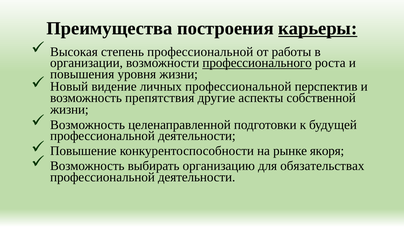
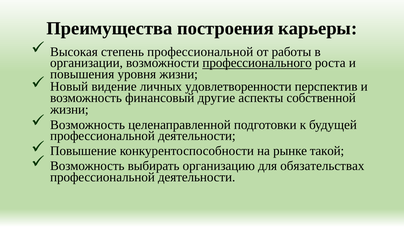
карьеры underline: present -> none (318, 28)
личных профессиональной: профессиональной -> удовлетворенности (238, 87)
препятствия: препятствия -> финансовый (160, 98)
якоря: якоря -> такой (327, 151)
